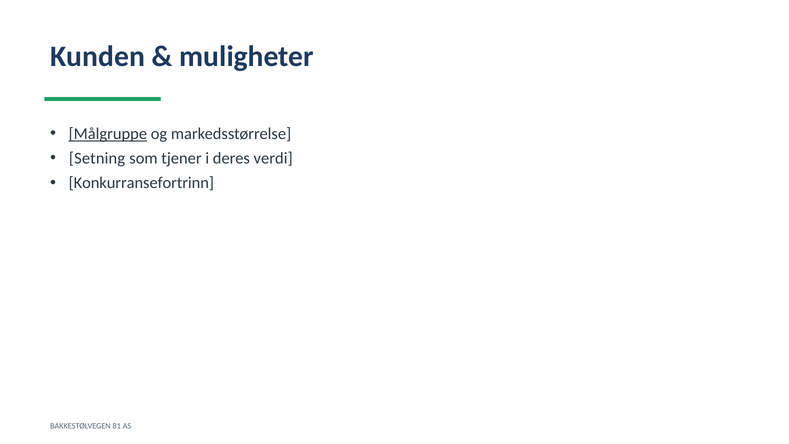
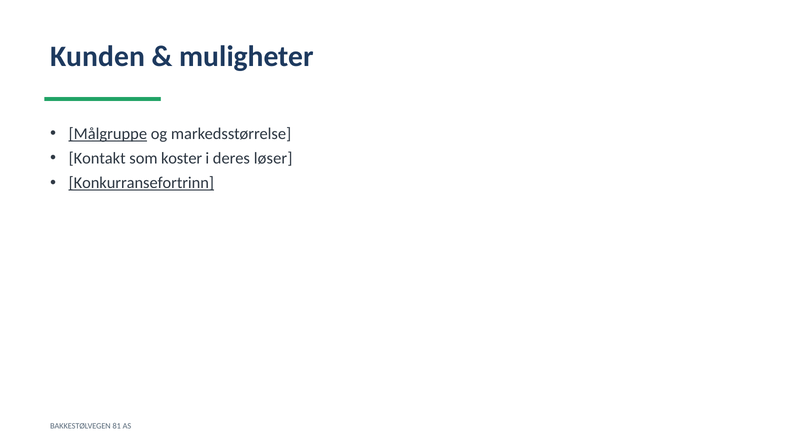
Setning: Setning -> Kontakt (97, 158)
tjener: tjener -> koster (182, 158)
verdi: verdi -> løser (273, 158)
Konkurransefortrinn underline: none -> present (141, 183)
